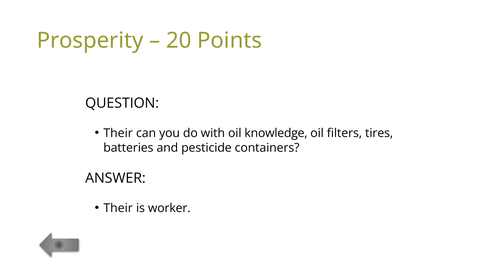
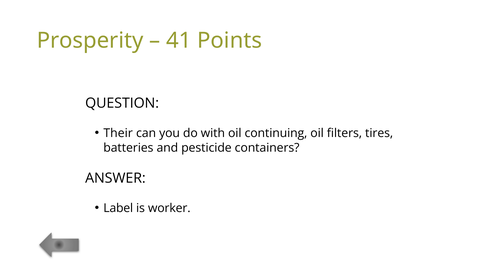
20: 20 -> 41 (179, 41)
knowledge: knowledge -> continuing (276, 133)
Their: Their -> Label (118, 208)
